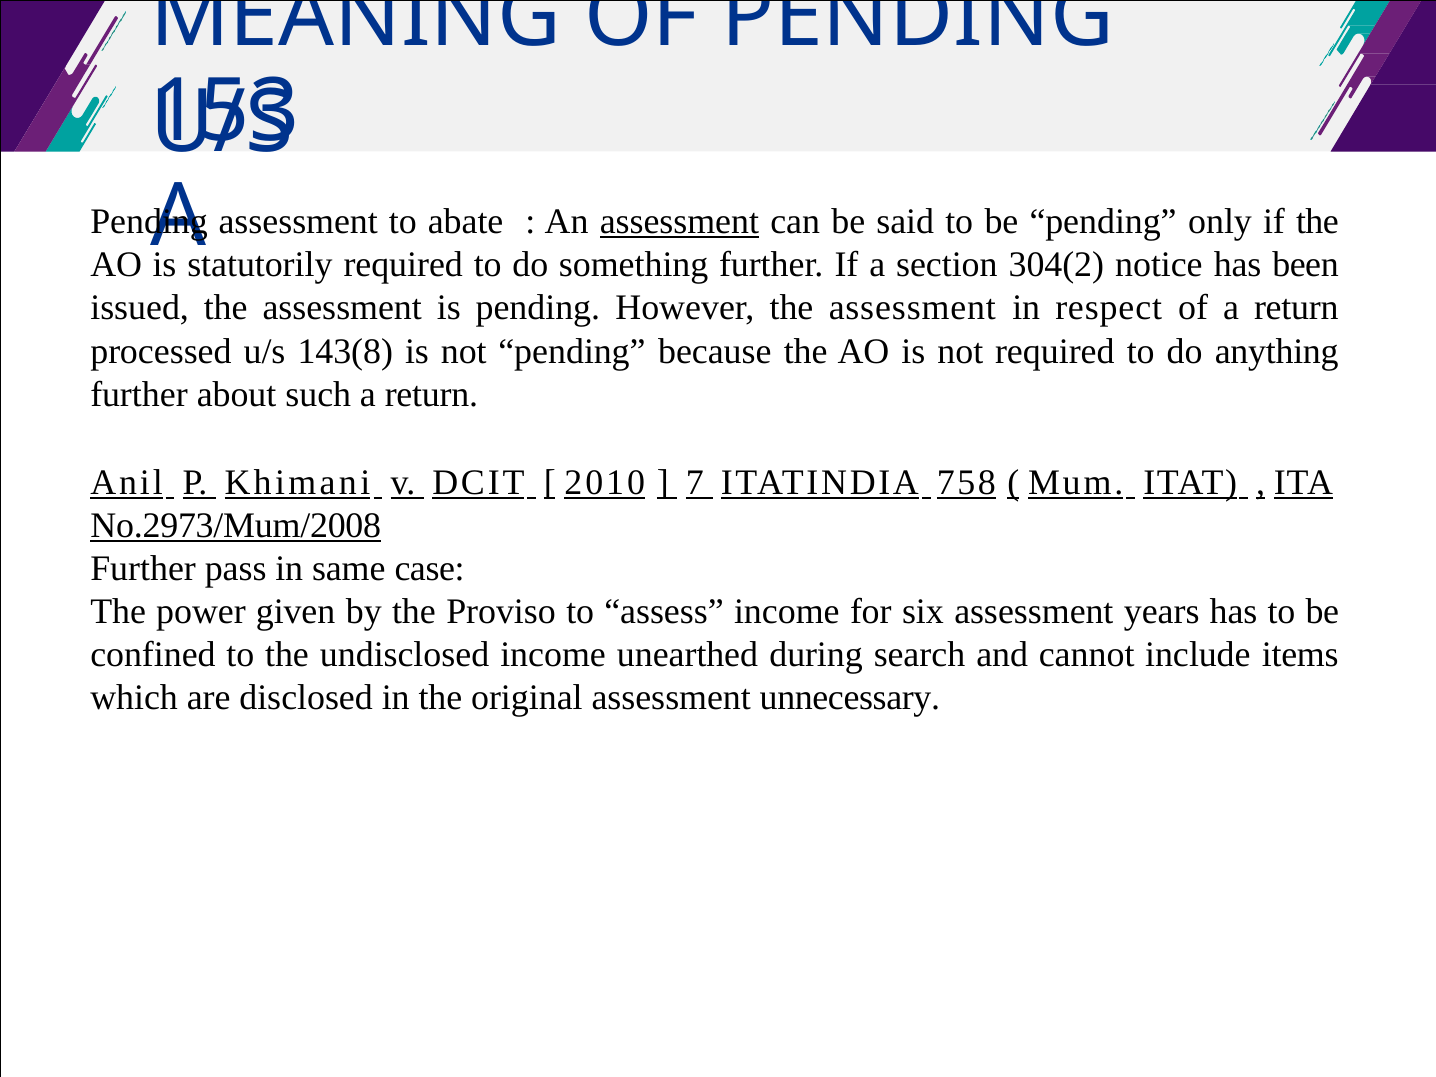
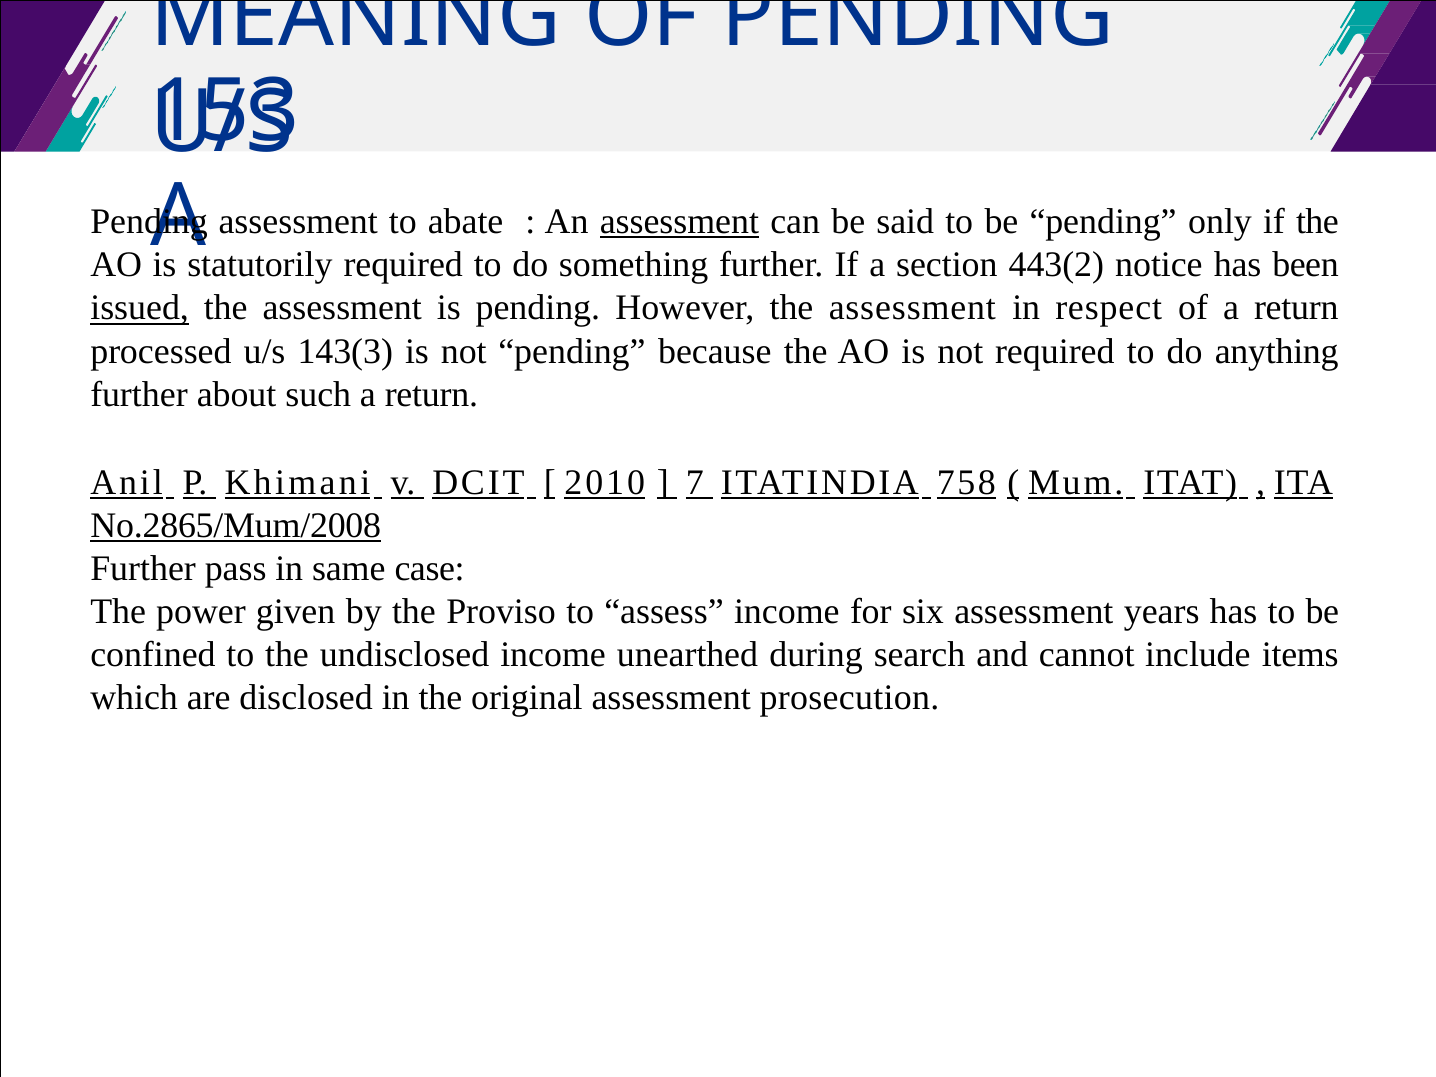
304(2: 304(2 -> 443(2 (1056, 265)
issued underline: none -> present (140, 308)
143(8: 143(8 -> 143(3 (345, 351)
No.2973/Mum/2008: No.2973/Mum/2008 -> No.2865/Mum/2008 (236, 525)
unnecessary: unnecessary -> prosecution (850, 698)
